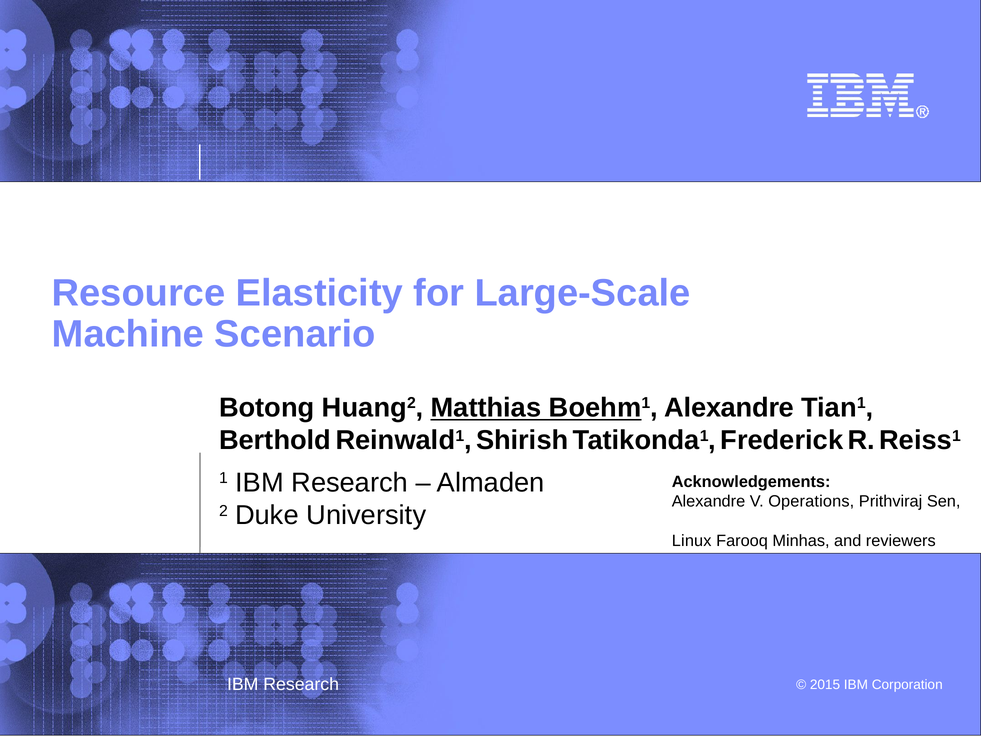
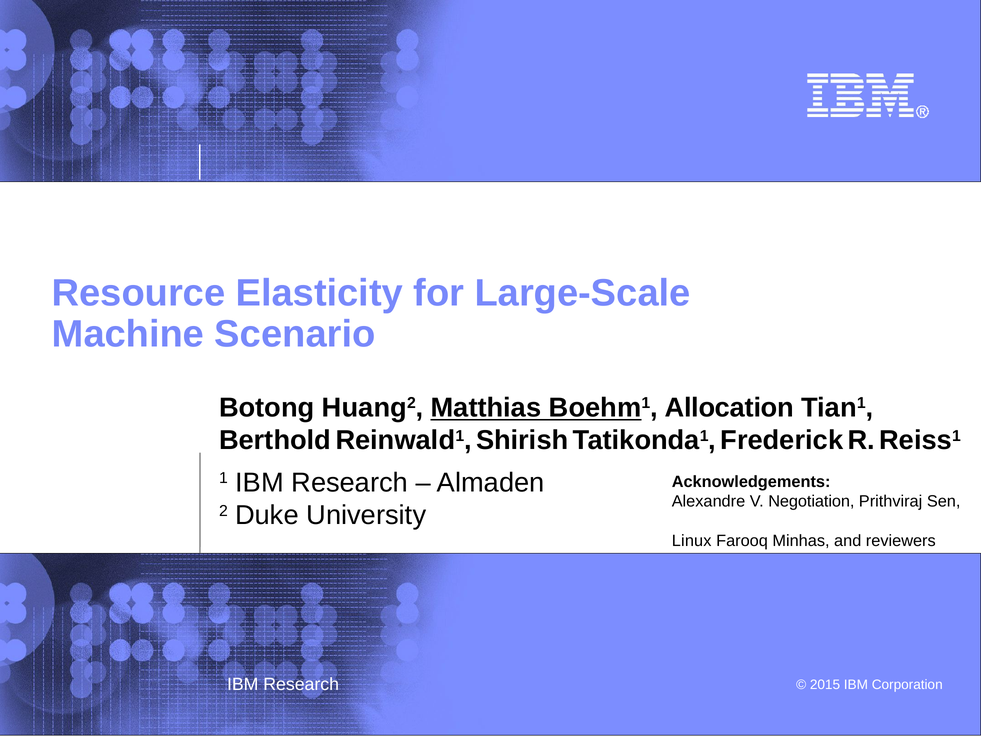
Boehm1 Alexandre: Alexandre -> Allocation (729, 407)
Operations: Operations -> Negotiation (811, 501)
